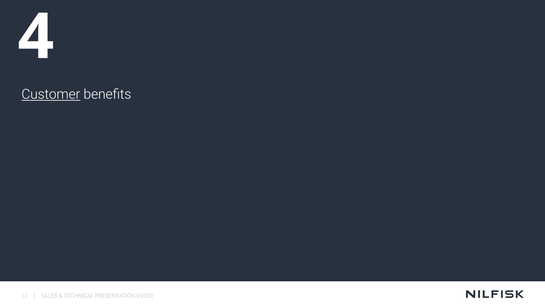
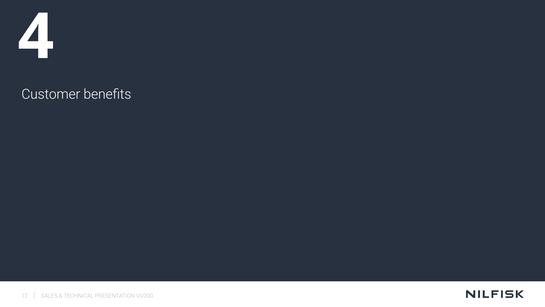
Customer underline: present -> none (51, 94)
